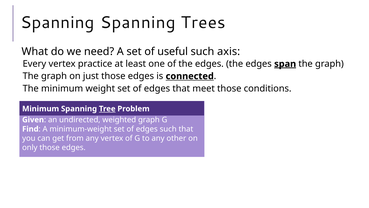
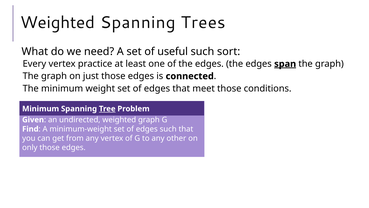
Spanning: Spanning -> Weighted (57, 23)
axis: axis -> sort (229, 51)
connected underline: present -> none (190, 76)
